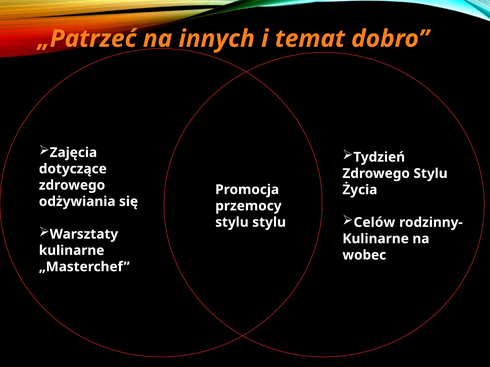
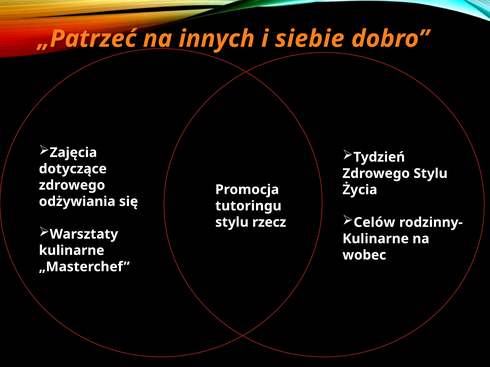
temat: temat -> siebie (310, 39)
przemocy: przemocy -> tutoringu (248, 206)
stylu stylu: stylu -> rzecz (269, 223)
